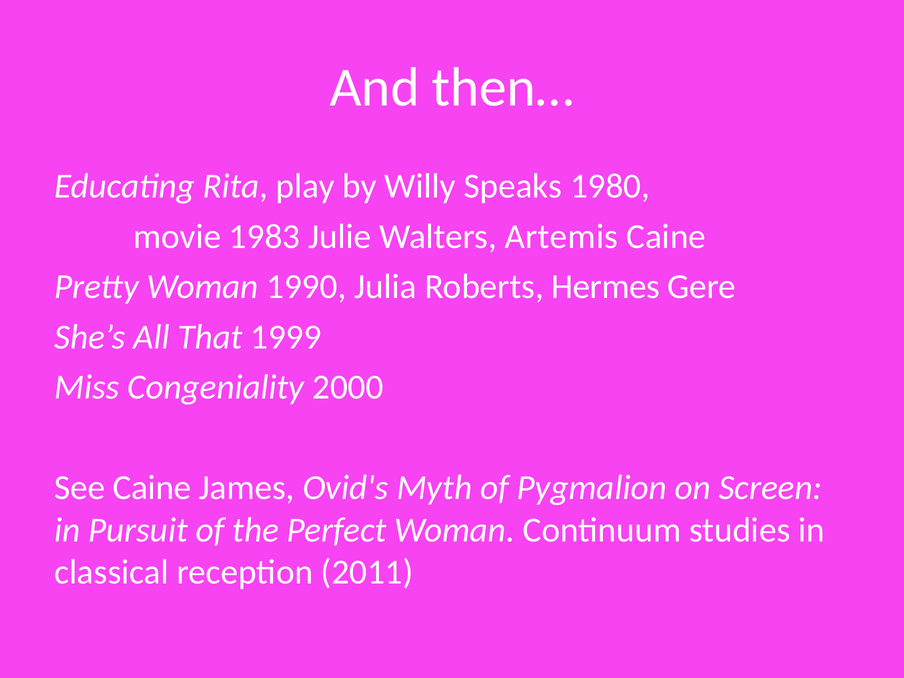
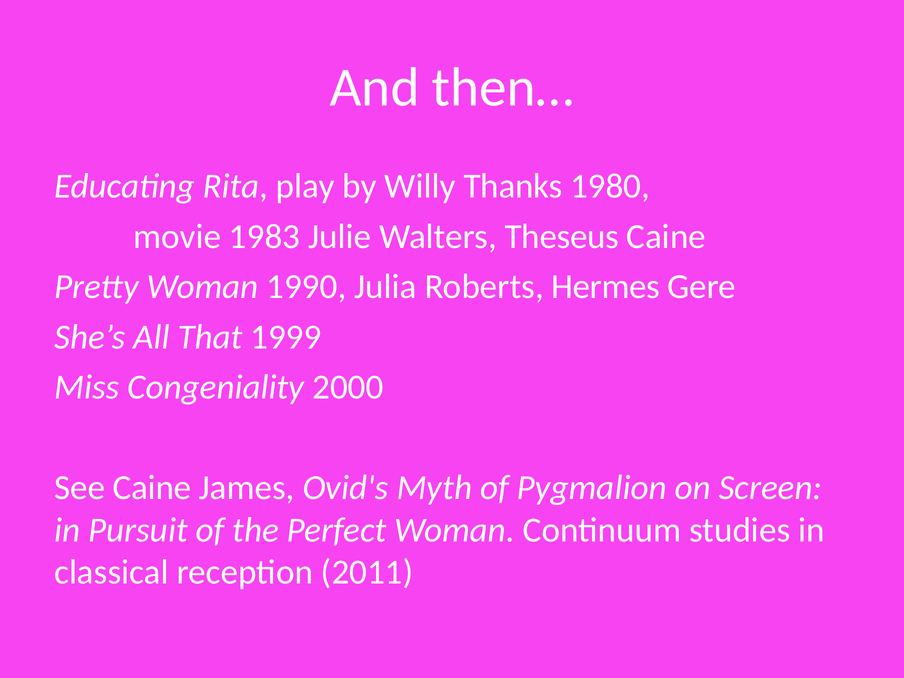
Speaks: Speaks -> Thanks (513, 186)
Artemis: Artemis -> Theseus (562, 237)
